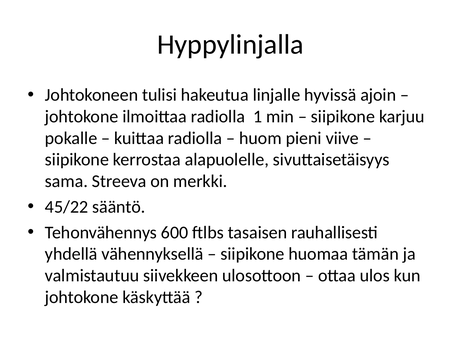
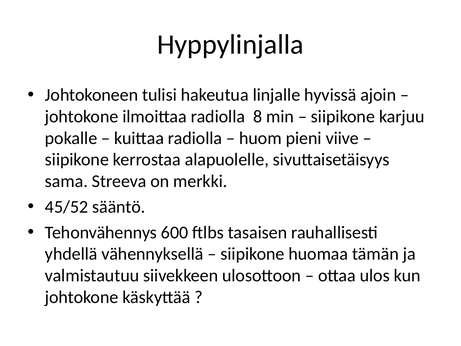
1: 1 -> 8 (258, 117)
45/22: 45/22 -> 45/52 (67, 207)
